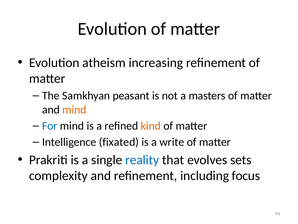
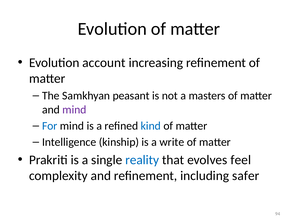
atheism: atheism -> account (104, 63)
mind colour: orange -> purple (74, 109)
kind colour: orange -> blue (151, 126)
fixated: fixated -> kinship (119, 142)
sets: sets -> feel (241, 159)
focus: focus -> safer (246, 175)
